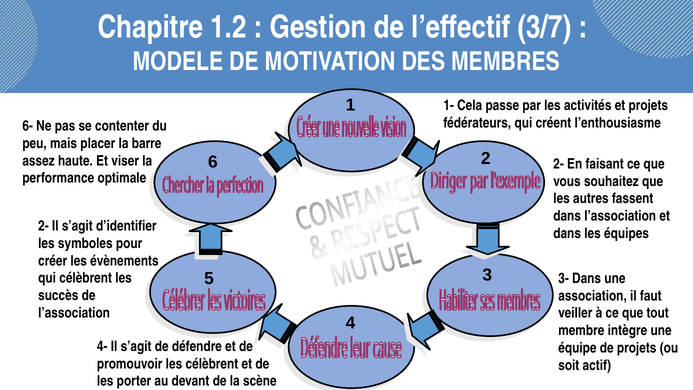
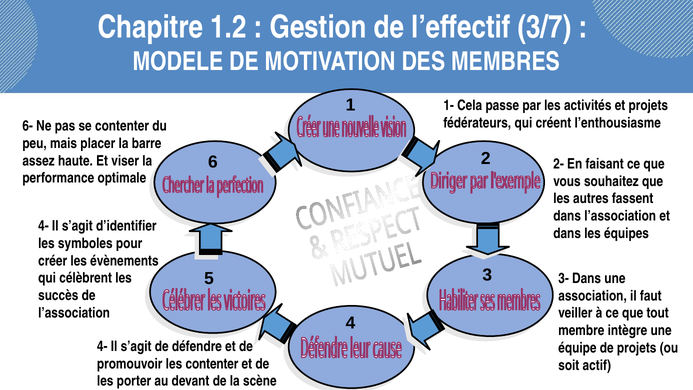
2-: 2- -> 4- (43, 226)
les célèbrent: célèbrent -> contenter (212, 364)
